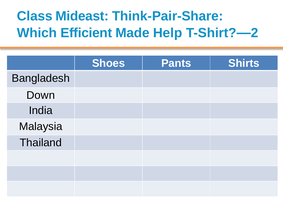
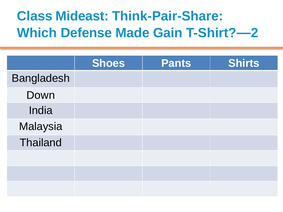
Efficient: Efficient -> Defense (86, 33)
Help: Help -> Gain (168, 33)
